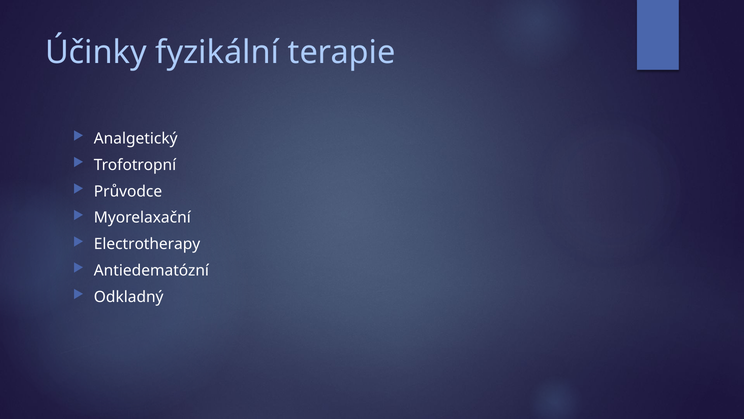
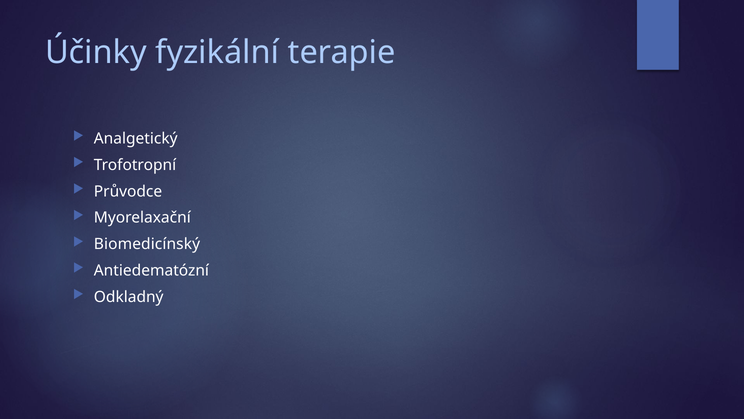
Electrotherapy: Electrotherapy -> Biomedicínský (147, 244)
